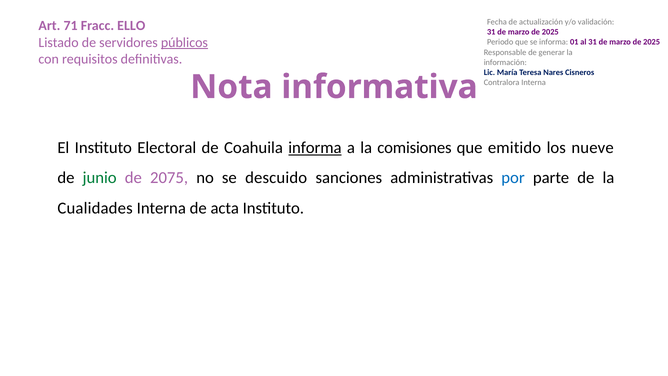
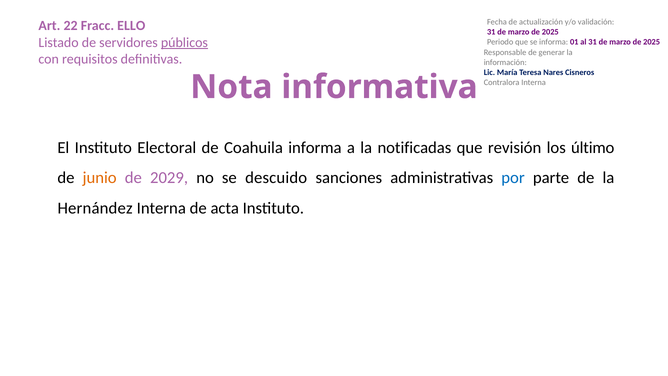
71: 71 -> 22 (71, 26)
informa underline: present -> none (315, 148)
comisiones: comisiones -> notificadas (414, 148)
emitido: emitido -> revisión (515, 148)
nueve: nueve -> último (593, 148)
junio colour: green -> orange (100, 178)
2075: 2075 -> 2029 (169, 178)
Cualidades: Cualidades -> Hernández (95, 208)
